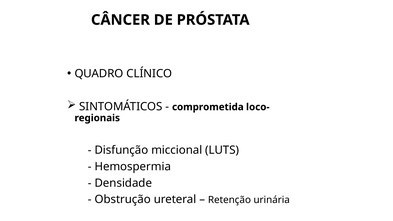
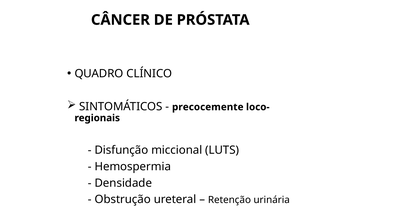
comprometida: comprometida -> precocemente (208, 107)
